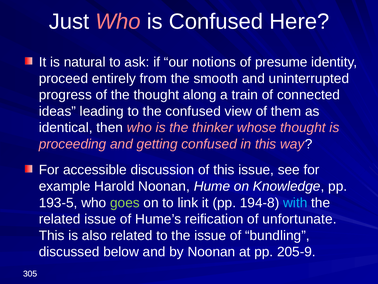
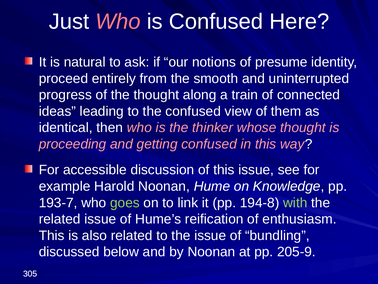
193-5: 193-5 -> 193-7 (58, 202)
with colour: light blue -> light green (295, 202)
unfortunate: unfortunate -> enthusiasm (300, 219)
